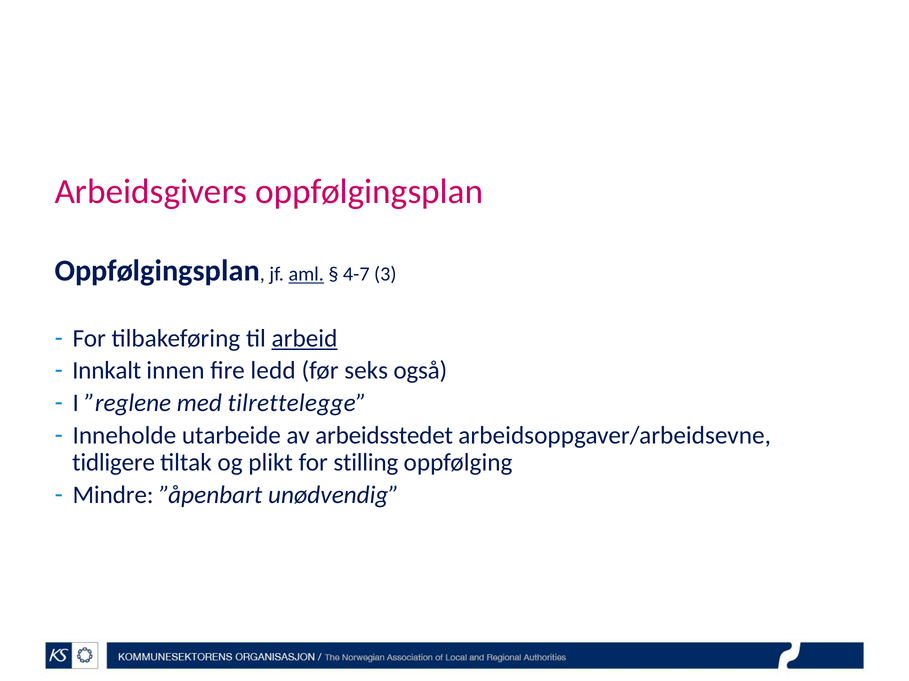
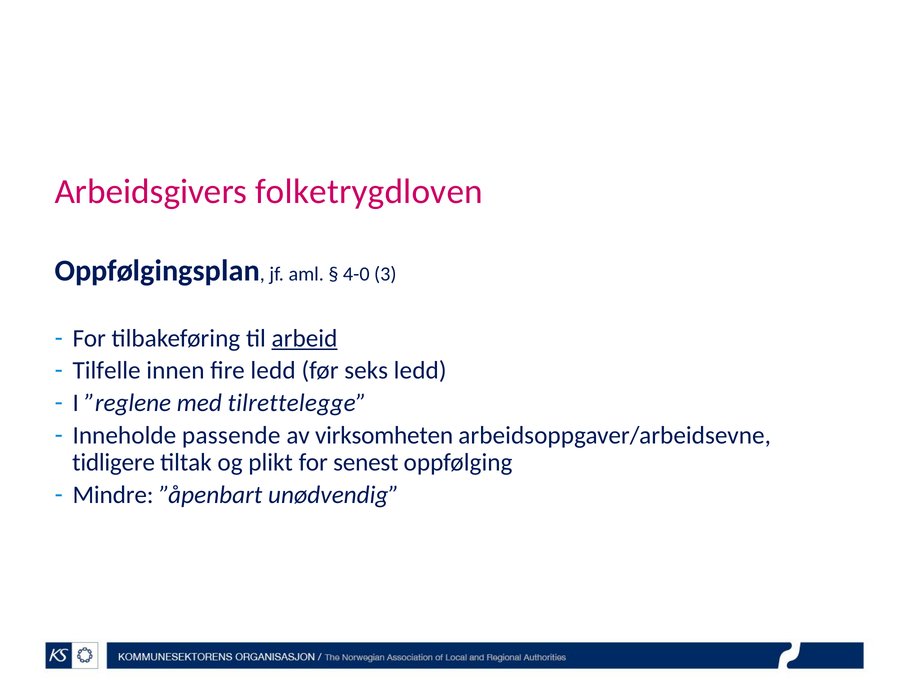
Arbeidsgivers oppfølgingsplan: oppfølgingsplan -> folketrygdloven (369, 192)
aml underline: present -> none (306, 275)
4-7: 4-7 -> 4-0 (356, 275)
Innkalt: Innkalt -> Tilfelle (107, 371)
seks også: også -> ledd (420, 371)
utarbeide: utarbeide -> passende (231, 436)
arbeidsstedet: arbeidsstedet -> virksomheten (384, 436)
stilling: stilling -> senest (366, 463)
